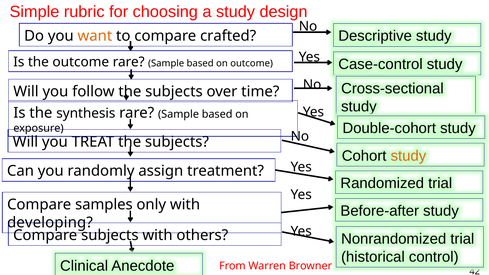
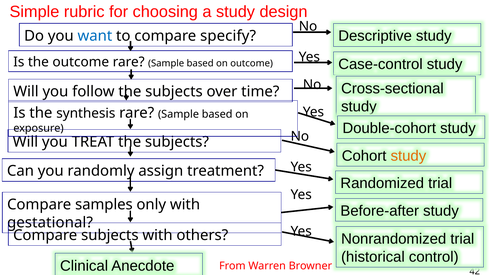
want colour: orange -> blue (95, 36)
crafted: crafted -> specify (228, 36)
developing: developing -> gestational (50, 223)
